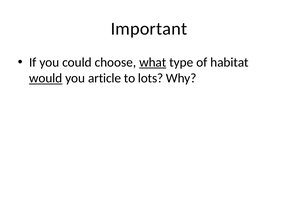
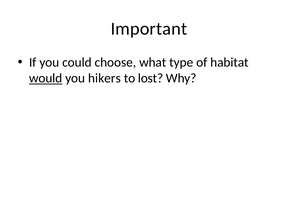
what underline: present -> none (153, 63)
article: article -> hikers (104, 78)
lots: lots -> lost (151, 78)
